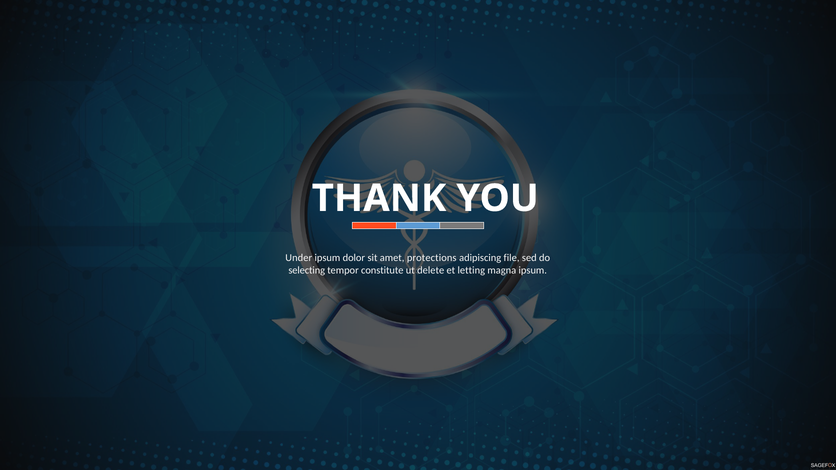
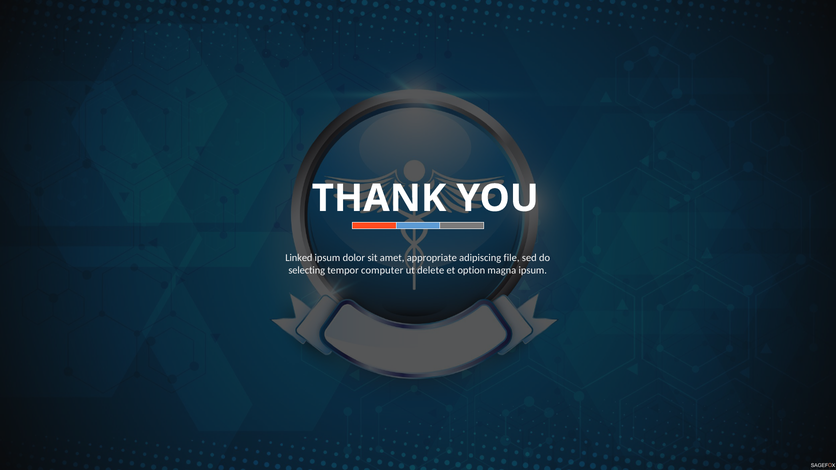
Under: Under -> Linked (299, 258)
protections: protections -> appropriate (432, 258)
constitute: constitute -> computer (382, 271)
letting: letting -> option (471, 271)
